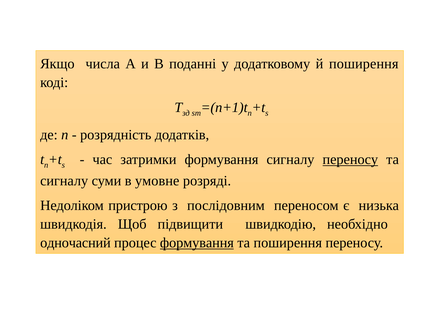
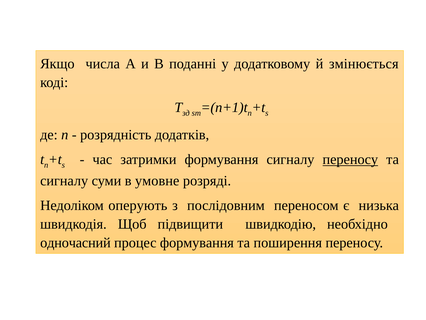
й поширення: поширення -> змінюється (364, 64)
пристрою: пристрою -> оперують (138, 205)
формування underline: present -> none (197, 243)
